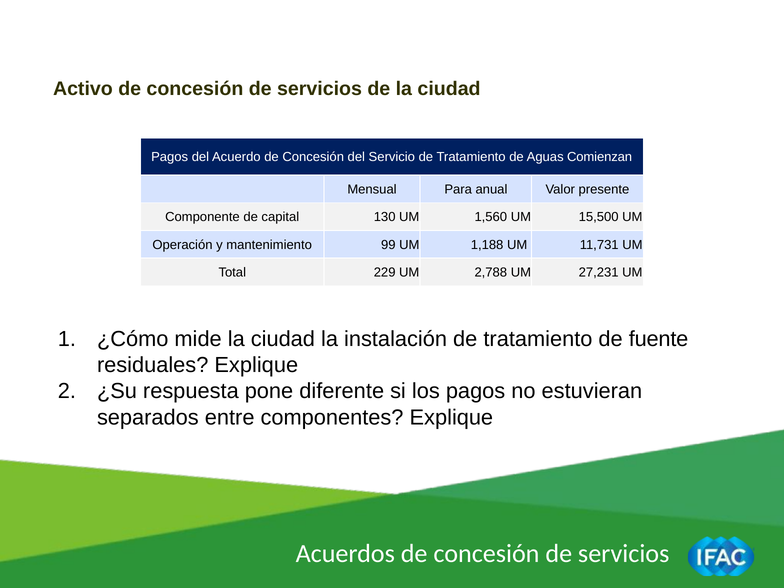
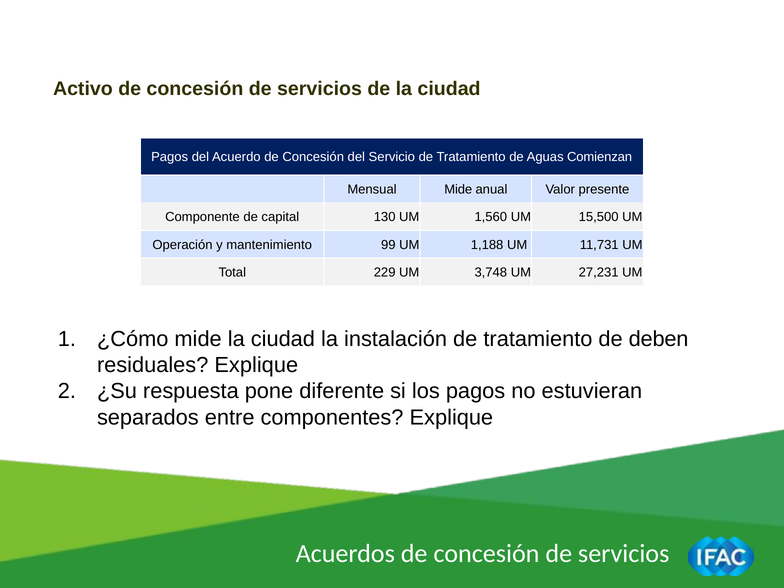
Mensual Para: Para -> Mide (458, 189)
2,788: 2,788 -> 3,748 (491, 273)
fuente: fuente -> deben (659, 339)
